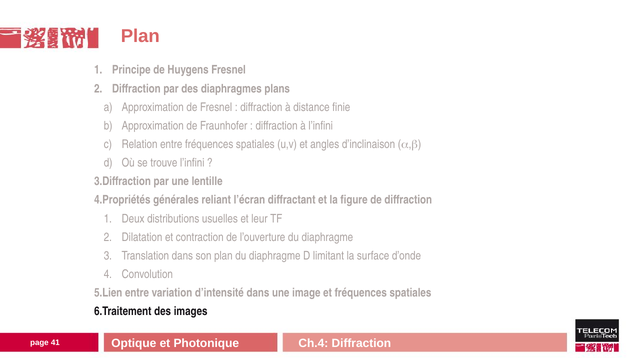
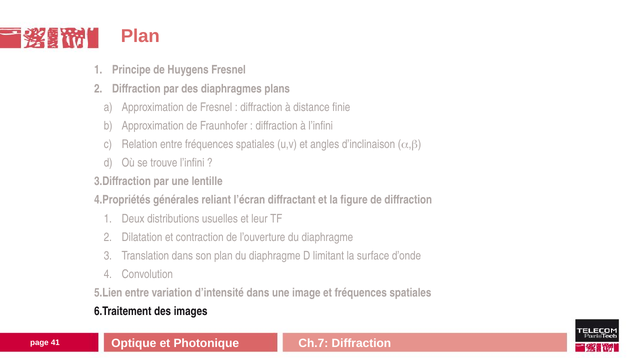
Ch.4: Ch.4 -> Ch.7 (313, 343)
